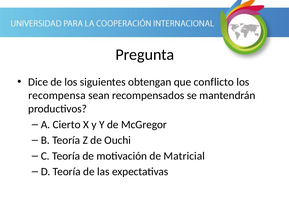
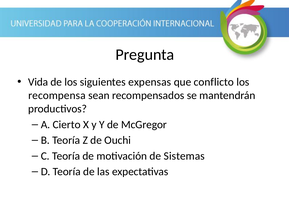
Dice: Dice -> Vida (38, 82)
obtengan: obtengan -> expensas (150, 82)
Matricial: Matricial -> Sistemas (184, 156)
